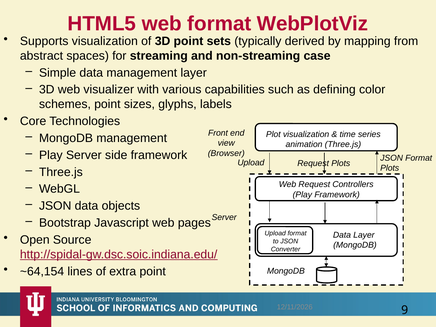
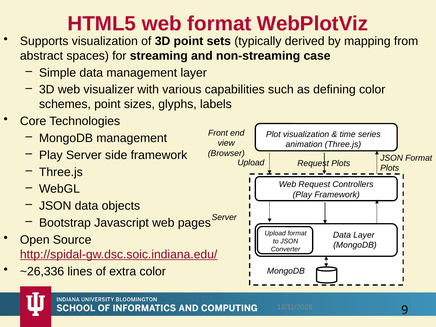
~64,154: ~64,154 -> ~26,336 (42, 271)
extra point: point -> color (153, 271)
